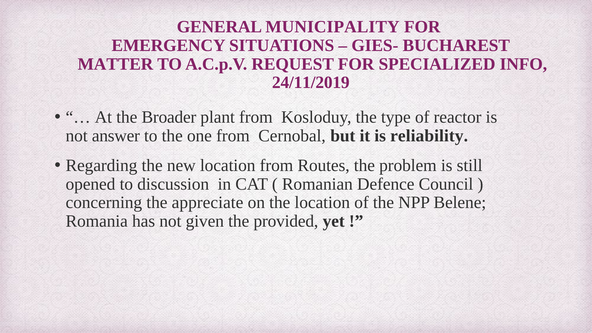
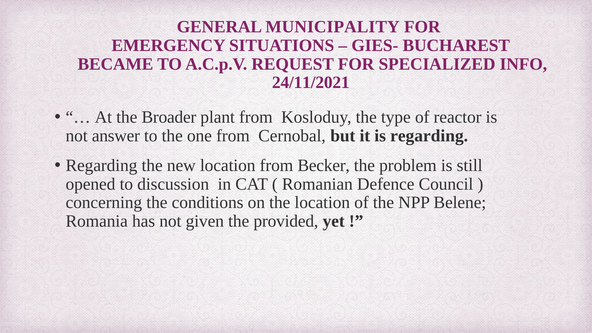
MATTER: MATTER -> BECAME (115, 64)
24/11/2019: 24/11/2019 -> 24/11/2021 (311, 83)
is reliability: reliability -> regarding (429, 136)
Routes: Routes -> Becker (324, 165)
appreciate: appreciate -> conditions (208, 203)
